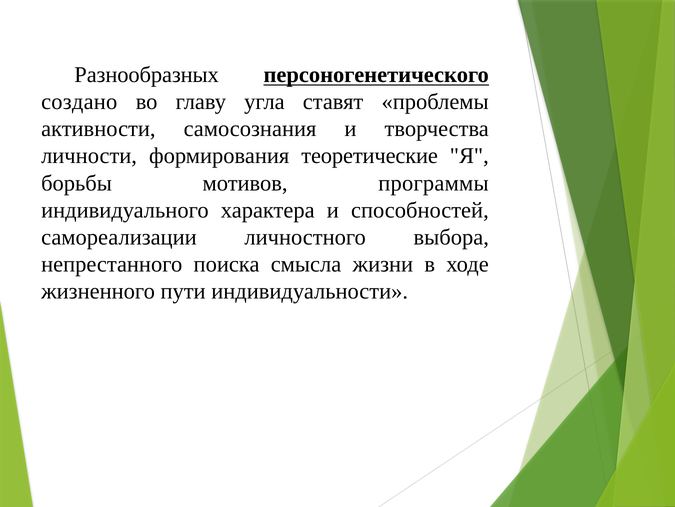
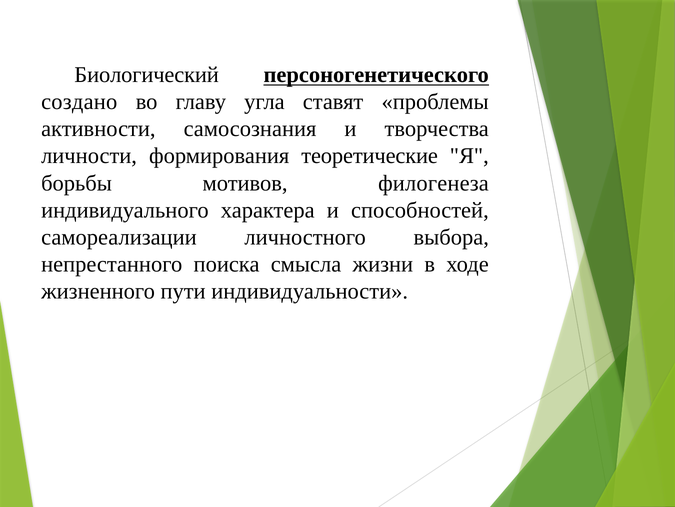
Разнообразных: Разнообразных -> Биологический (147, 75)
программы: программы -> филогенеза (433, 183)
